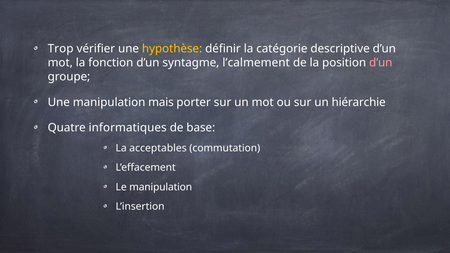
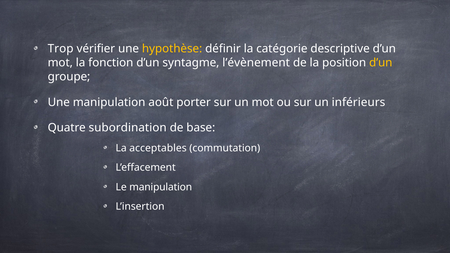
l’calmement: l’calmement -> l’évènement (256, 63)
d’un colour: pink -> yellow (381, 63)
mais: mais -> août (161, 102)
hiérarchie: hiérarchie -> inférieurs (359, 102)
informatiques: informatiques -> subordination (128, 128)
